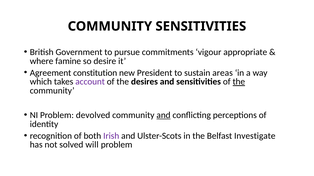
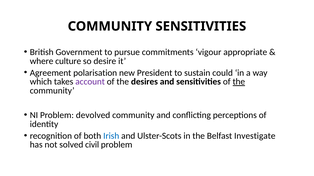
famine: famine -> culture (68, 61)
constitution: constitution -> polarisation (95, 73)
areas: areas -> could (223, 73)
and underline: present -> none (163, 116)
Irish colour: purple -> blue (111, 136)
will: will -> civil (92, 145)
